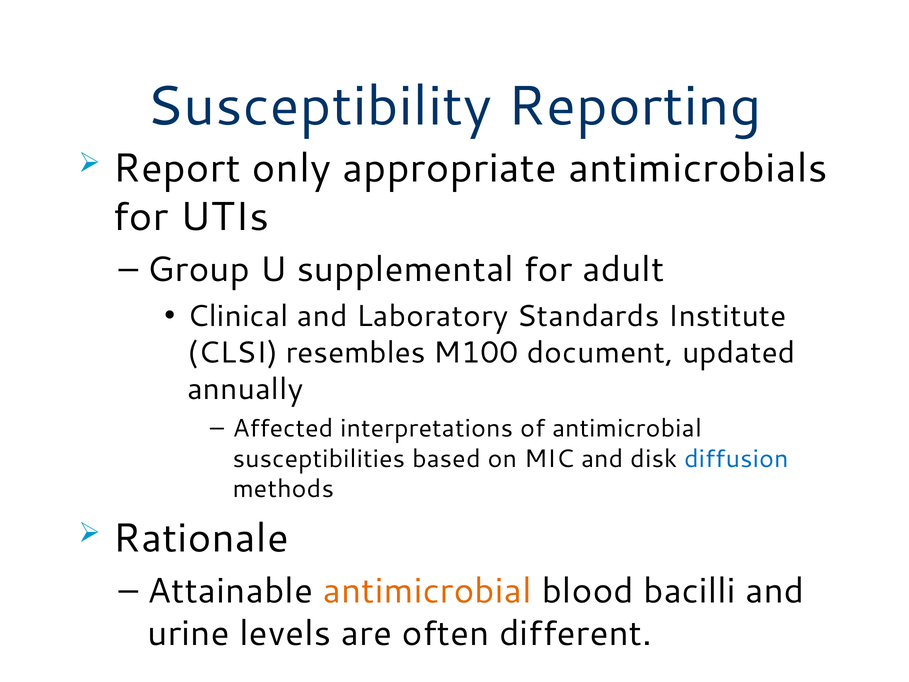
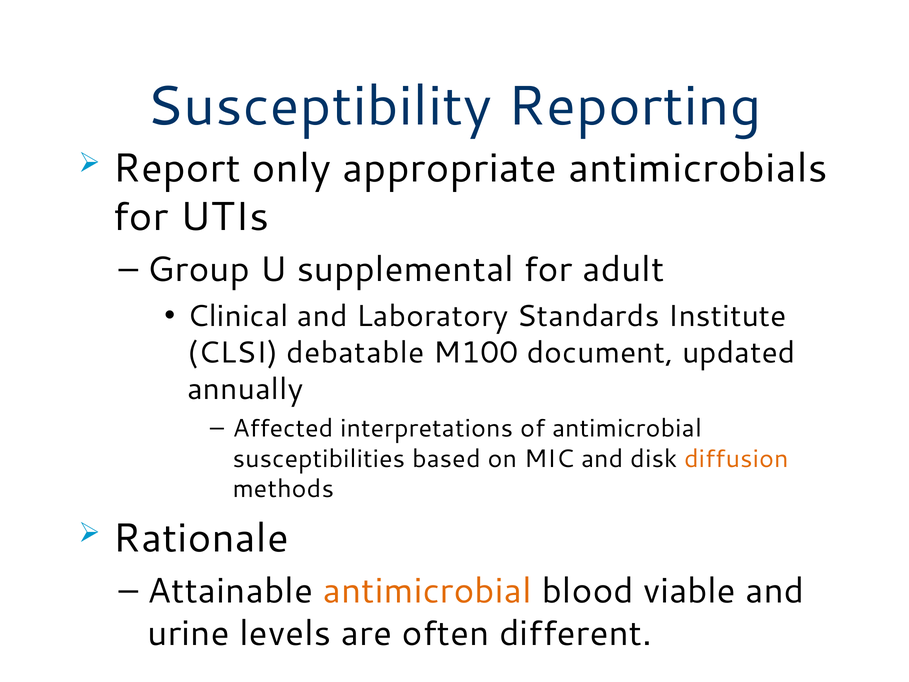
resembles: resembles -> debatable (356, 353)
diffusion colour: blue -> orange (736, 459)
bacilli: bacilli -> viable (690, 591)
